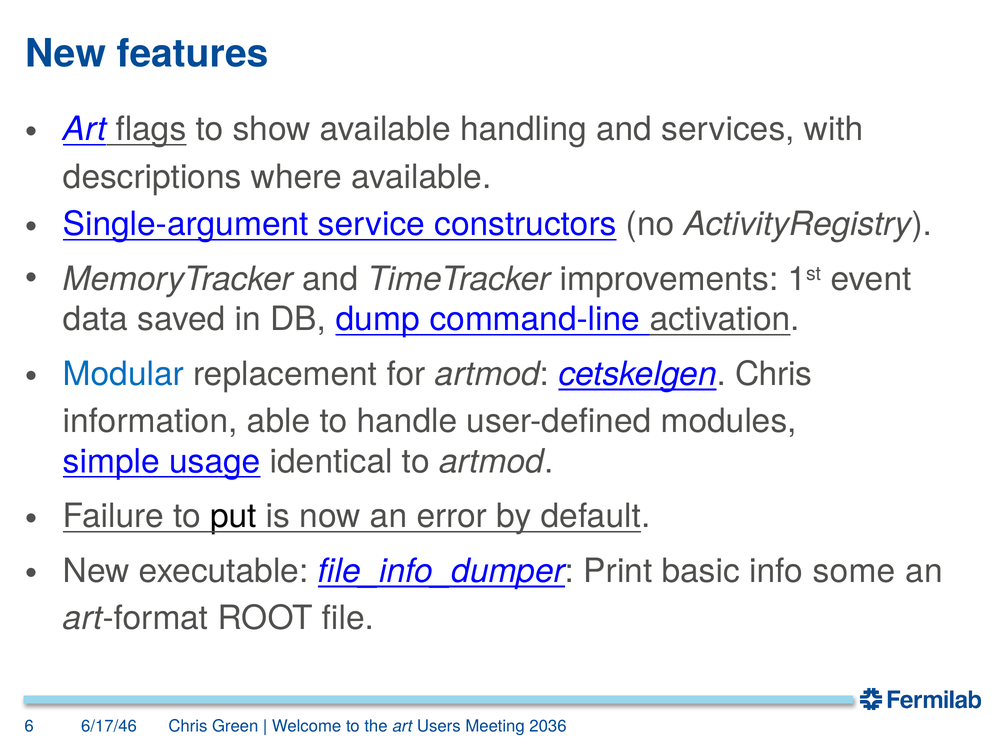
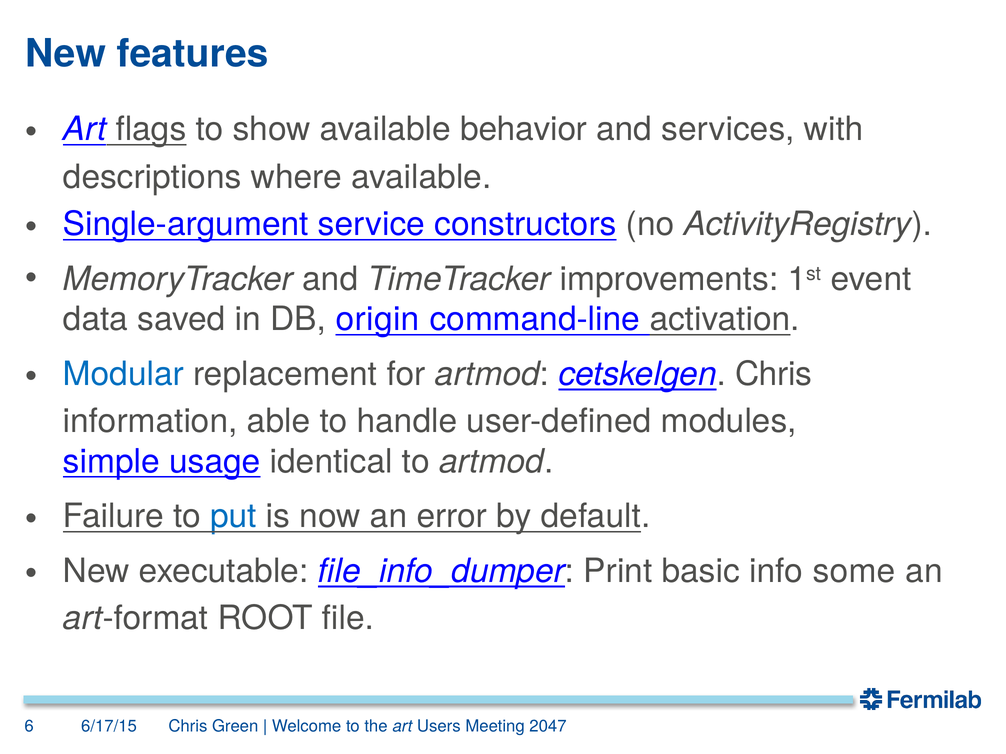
handling: handling -> behavior (524, 129)
dump: dump -> origin (378, 319)
put colour: black -> blue (233, 517)
6/17/46: 6/17/46 -> 6/17/15 (109, 727)
2036: 2036 -> 2047 (548, 727)
